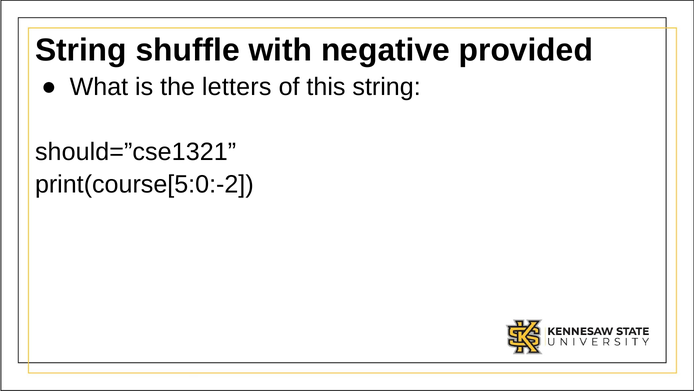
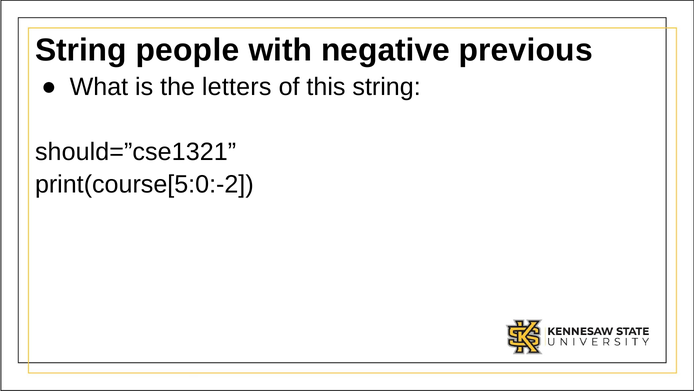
shuffle: shuffle -> people (188, 50)
provided: provided -> previous (526, 50)
